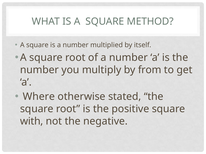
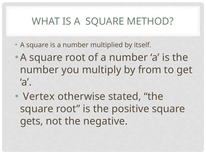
Where: Where -> Vertex (39, 97)
with: with -> gets (32, 122)
